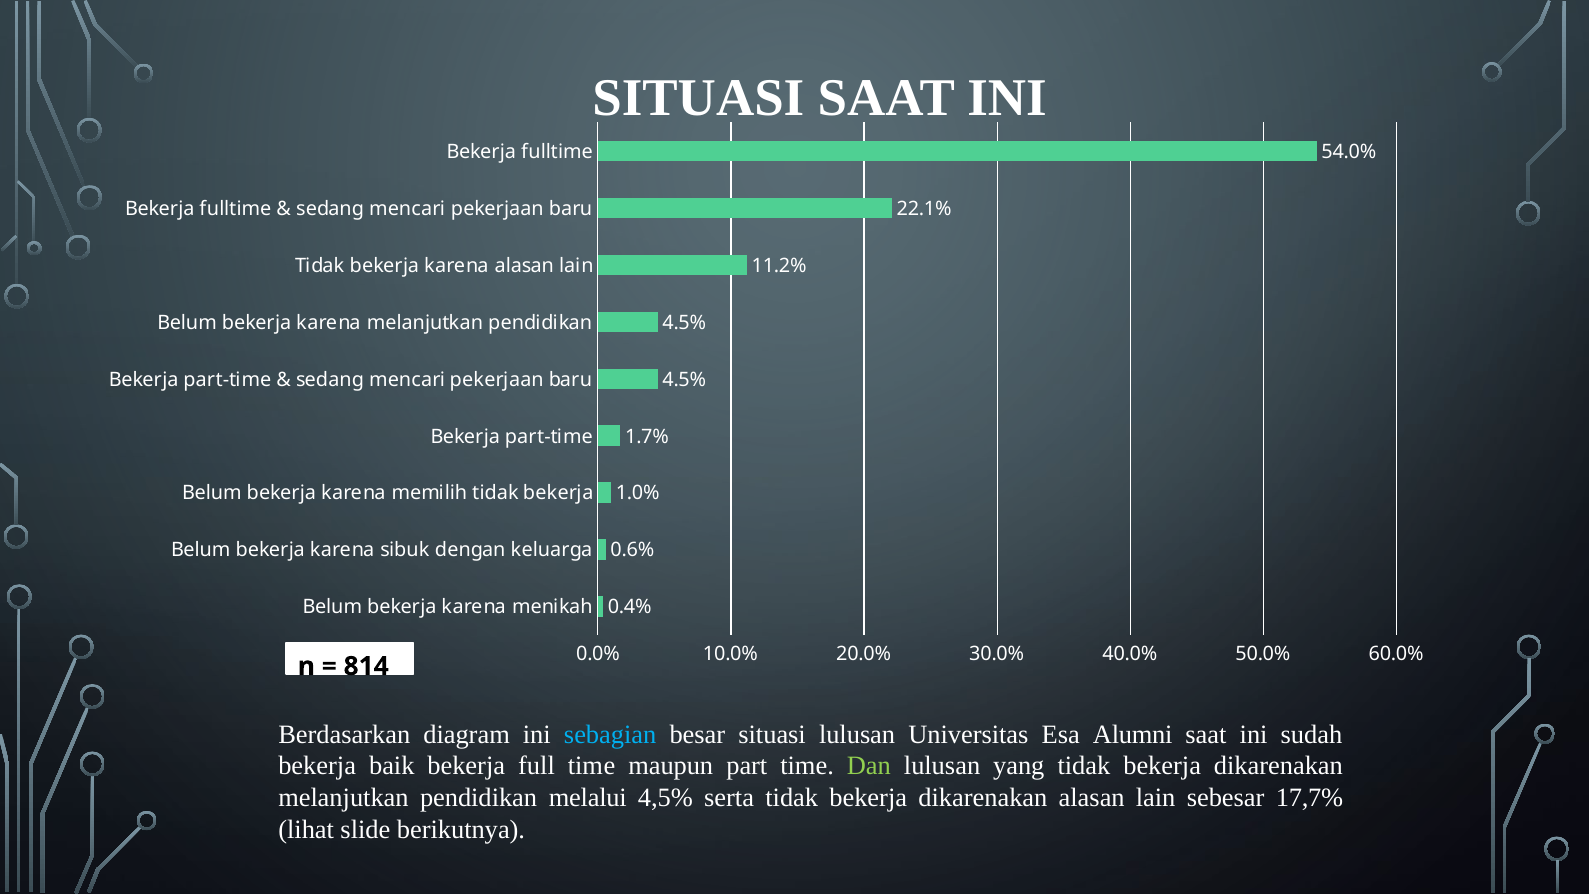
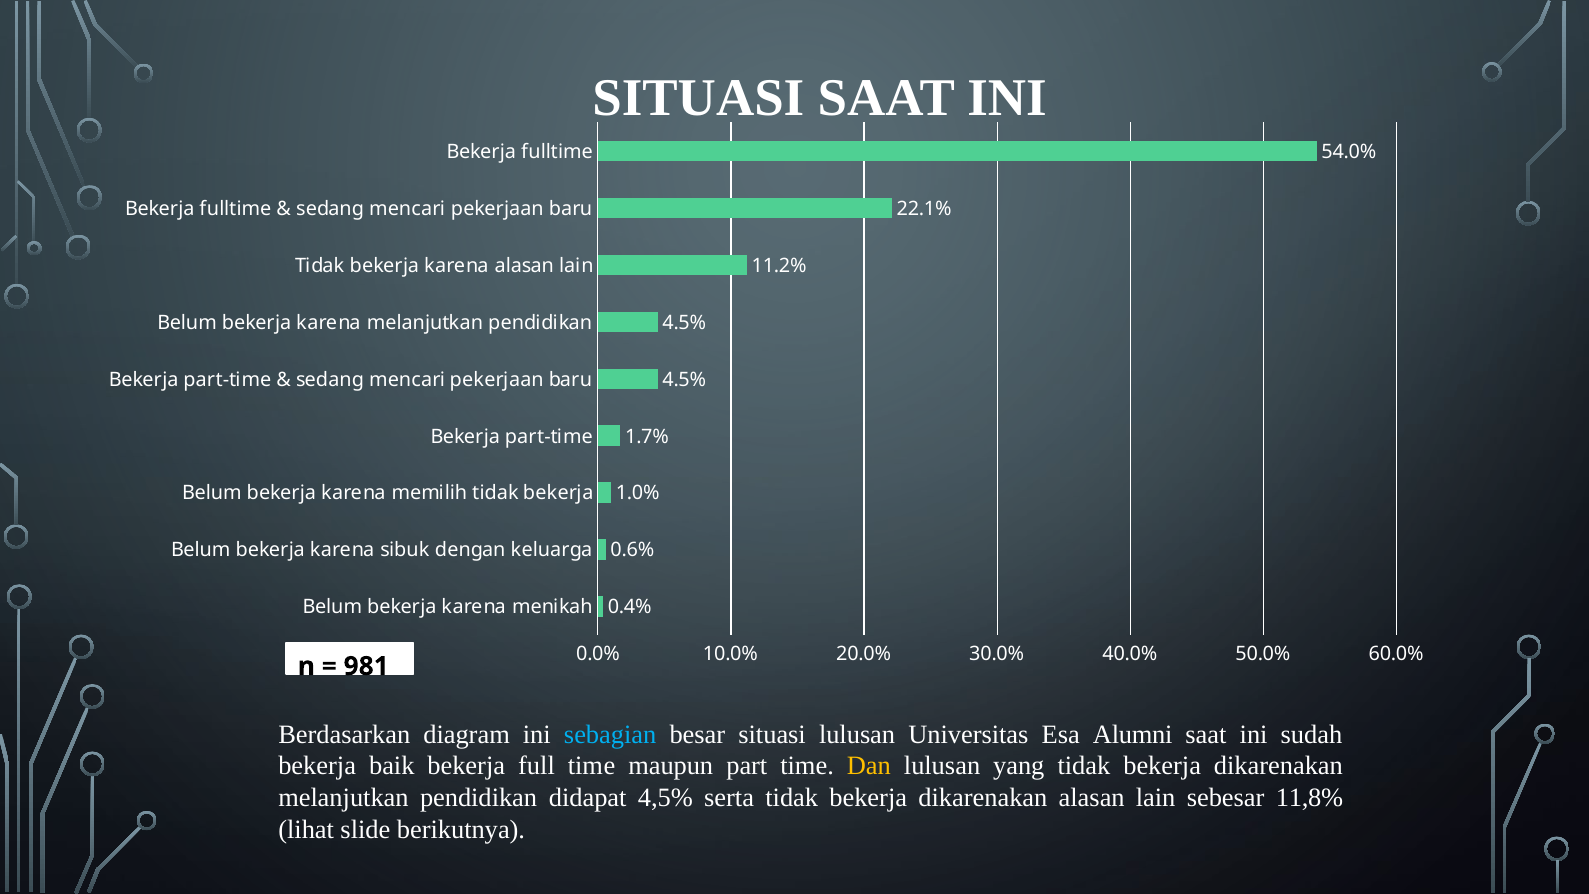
814: 814 -> 981 (366, 666)
Dan colour: light green -> yellow (869, 766)
melalui: melalui -> didapat (588, 798)
17,7%: 17,7% -> 11,8% (1310, 798)
